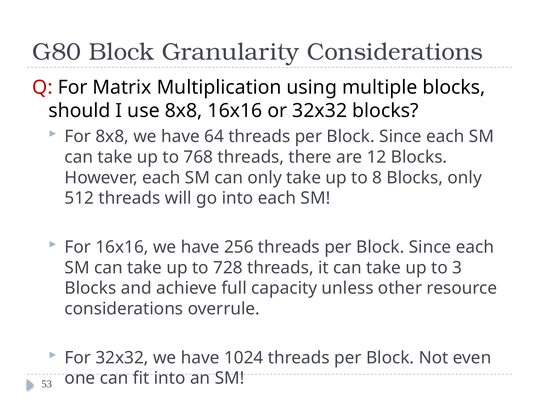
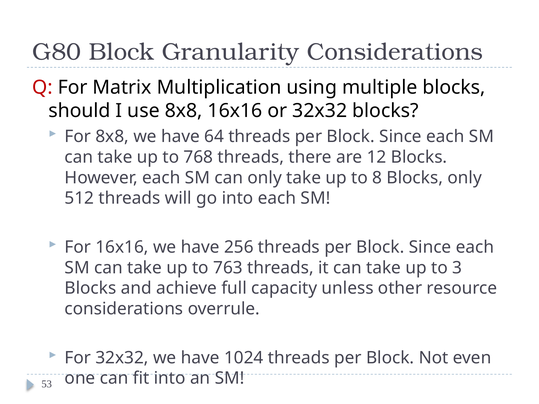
728: 728 -> 763 (228, 268)
